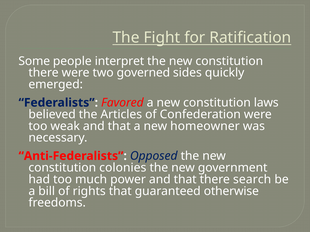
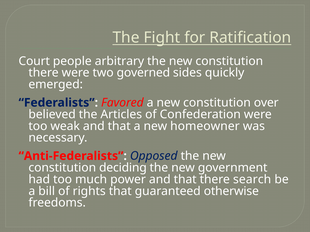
Some: Some -> Court (34, 61)
interpret: interpret -> arbitrary (119, 61)
laws: laws -> over (266, 103)
colonies: colonies -> deciding (123, 168)
